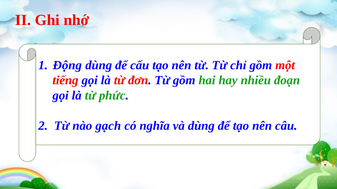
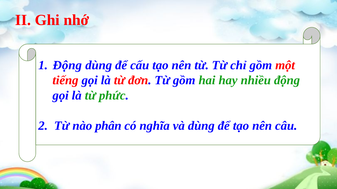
nhiều đoạn: đoạn -> động (287, 81)
gạch: gạch -> phân (108, 126)
